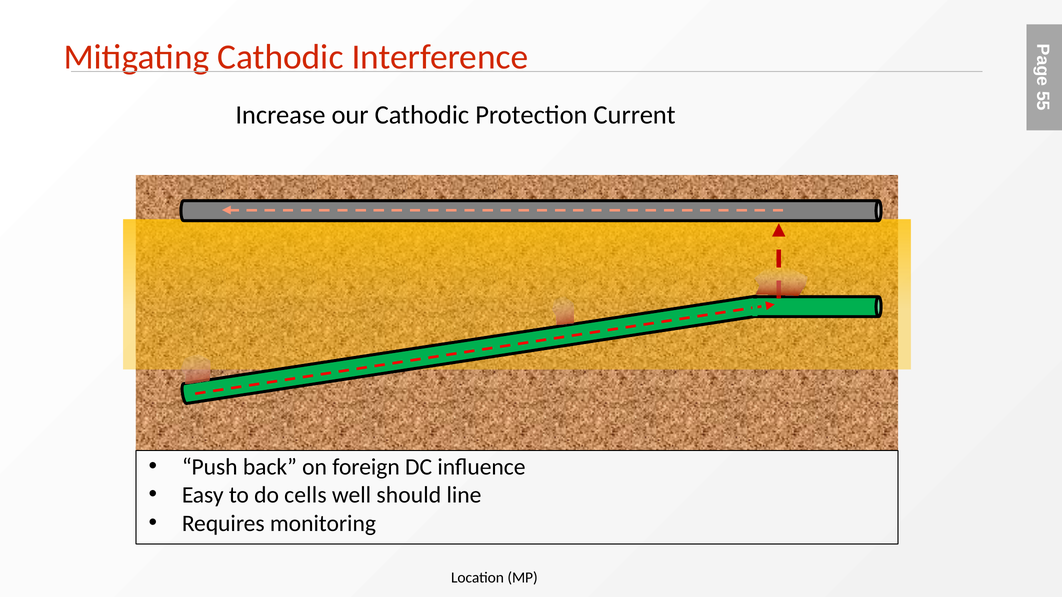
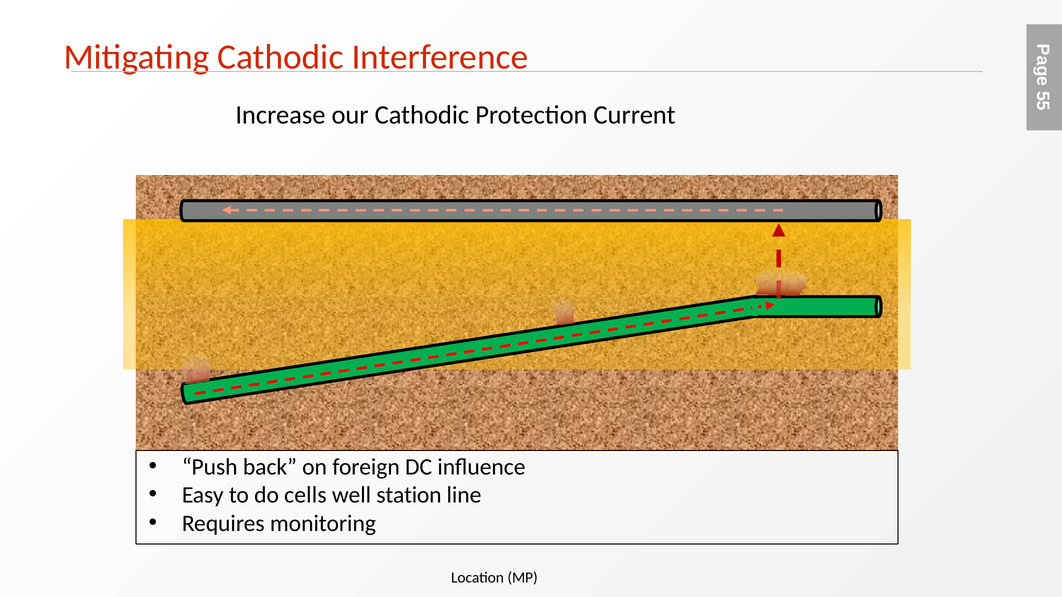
should: should -> station (409, 495)
